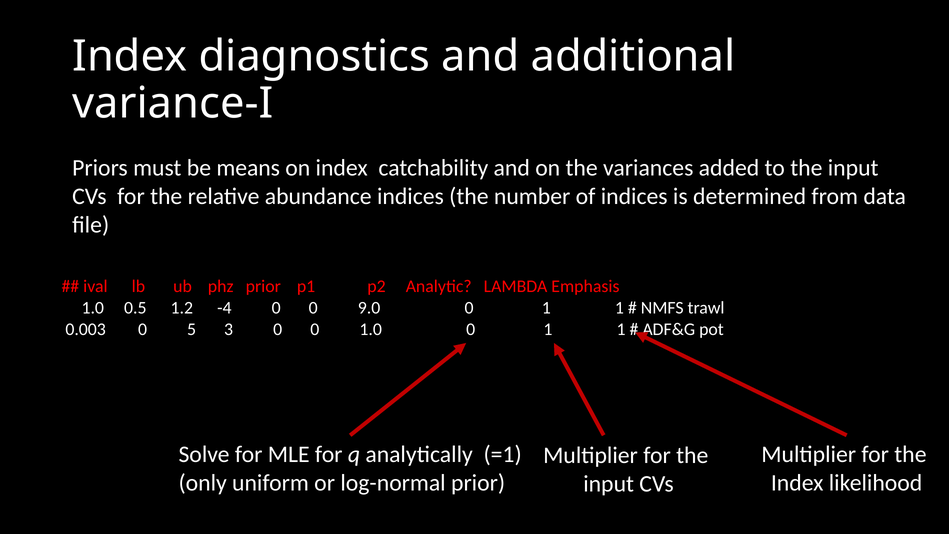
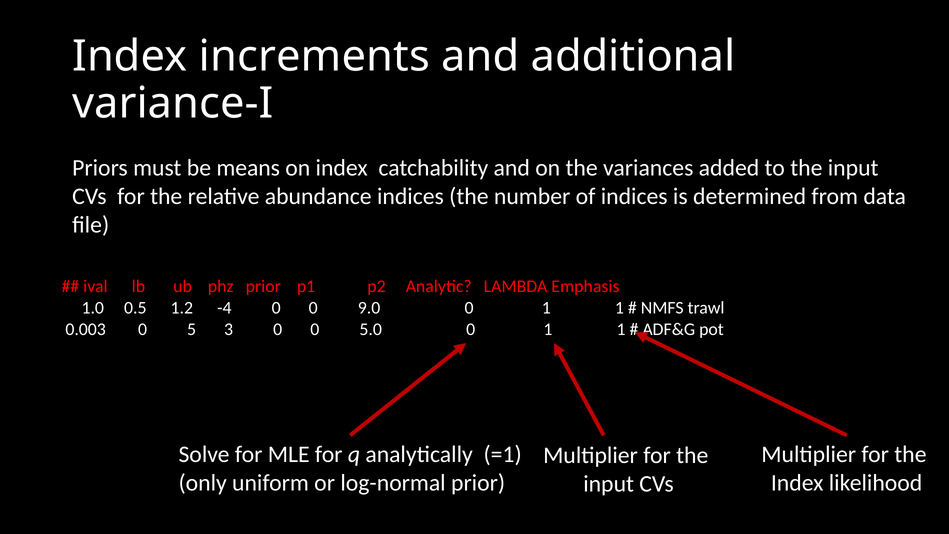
diagnostics: diagnostics -> increments (314, 56)
0 1.0: 1.0 -> 5.0 (371, 329)
